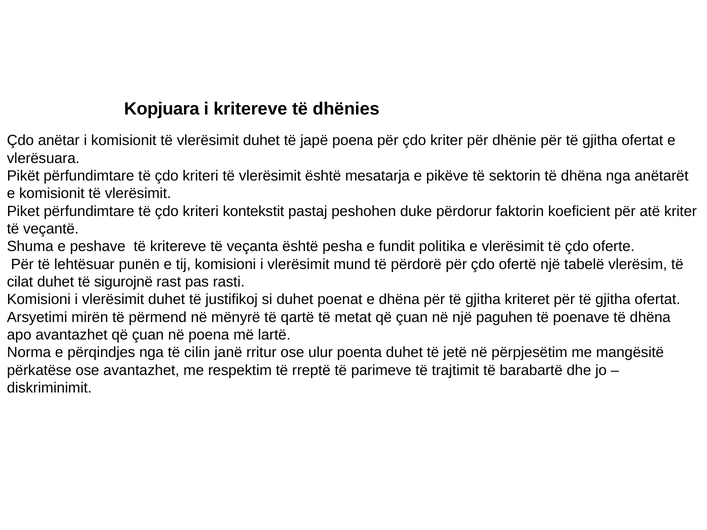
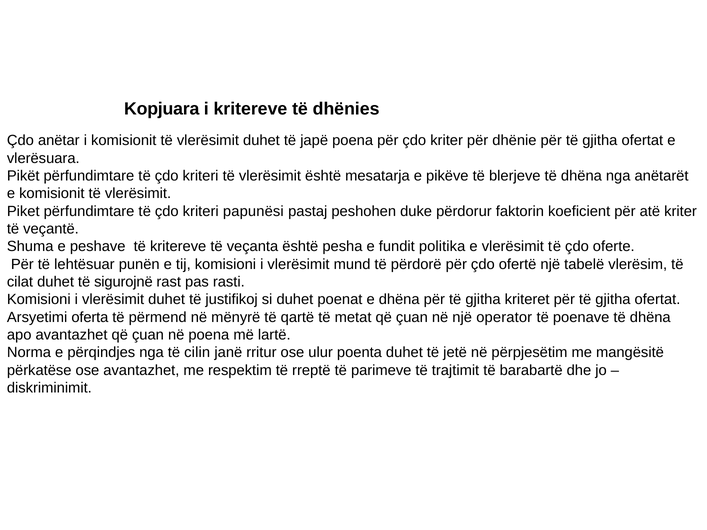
sektorin: sektorin -> blerjeve (515, 176)
kontekstit: kontekstit -> papunësi (253, 211)
mirën: mirën -> oferta (90, 317)
paguhen: paguhen -> operator (504, 317)
